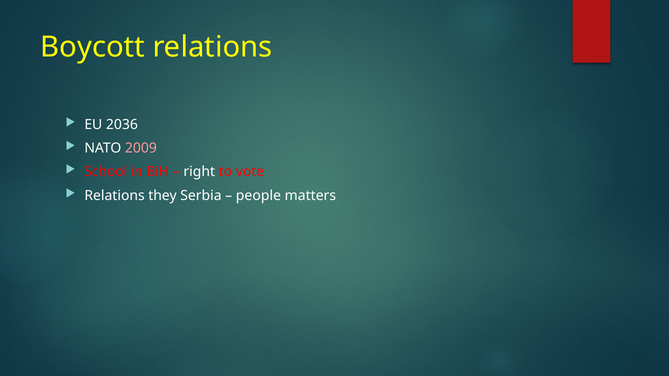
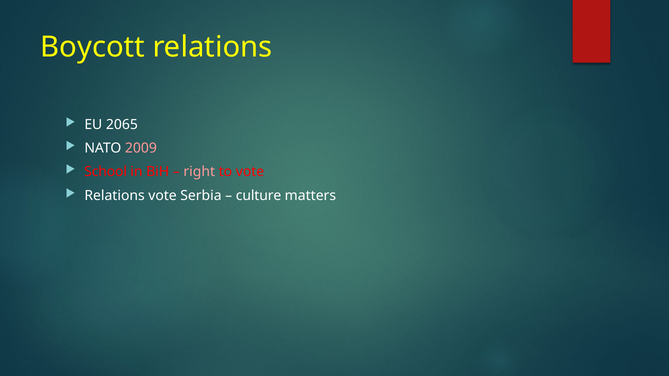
2036: 2036 -> 2065 (122, 125)
right colour: white -> pink (199, 172)
Relations they: they -> vote (163, 196)
people: people -> culture (259, 196)
